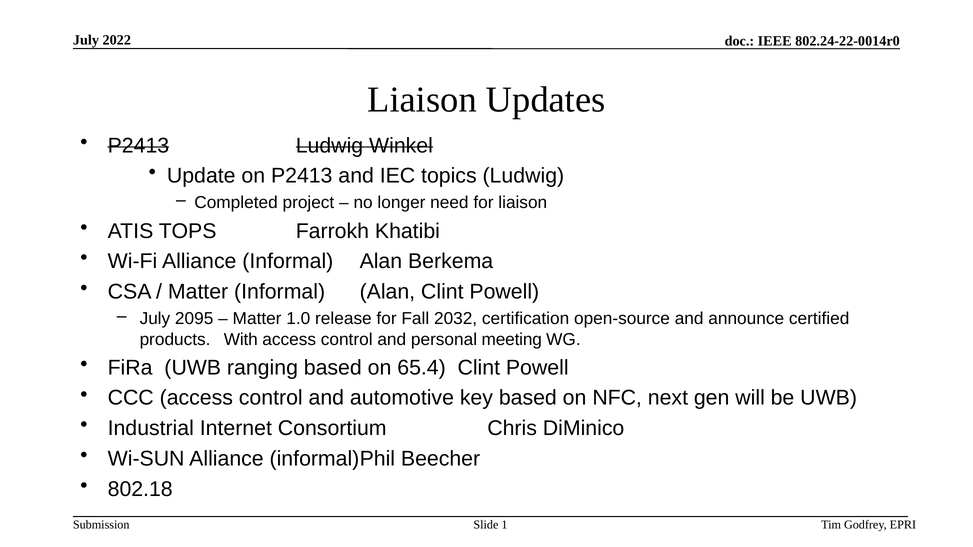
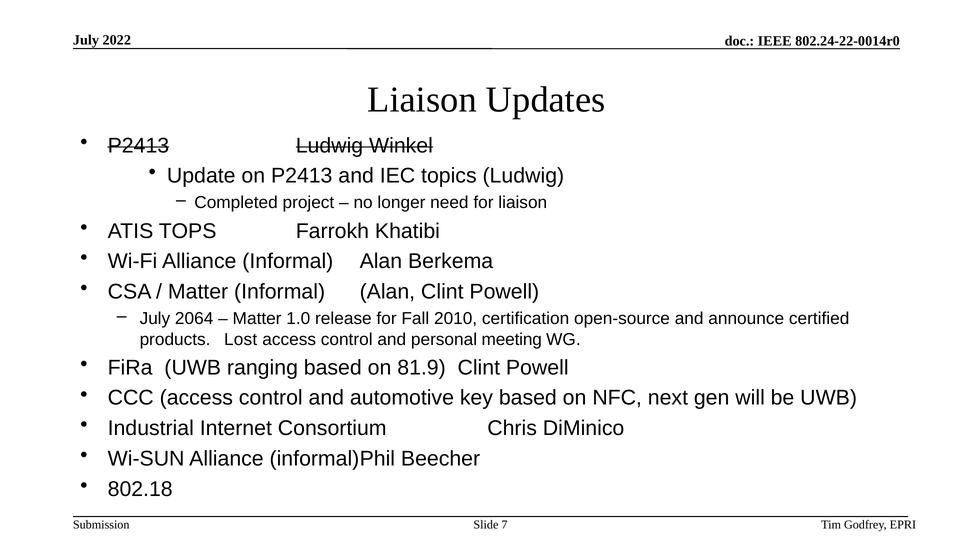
2095: 2095 -> 2064 (194, 319)
2032: 2032 -> 2010 (456, 319)
With: With -> Lost (241, 340)
65.4: 65.4 -> 81.9 (422, 368)
1: 1 -> 7 (505, 525)
